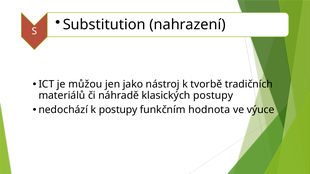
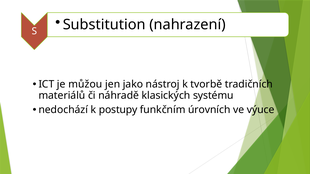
klasických postupy: postupy -> systému (213, 96)
hodnota: hodnota -> úrovních (209, 110)
